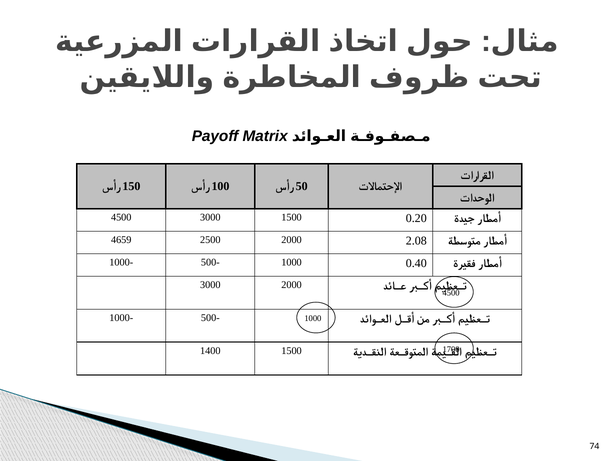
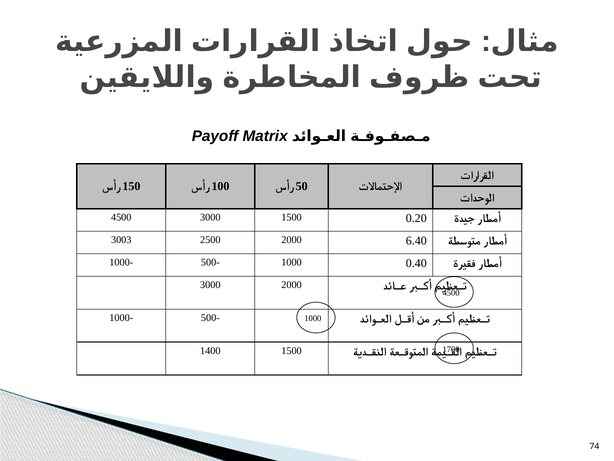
4659: 4659 -> 3003 (121, 240)
2.08: 2.08 -> 6.40 (416, 241)
